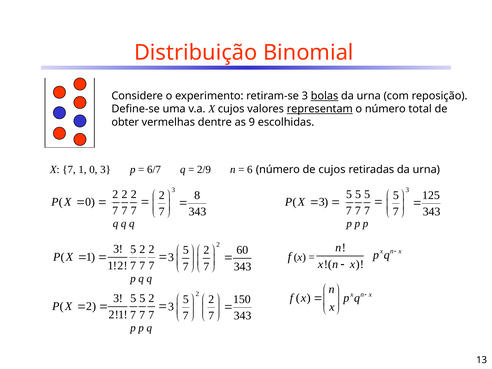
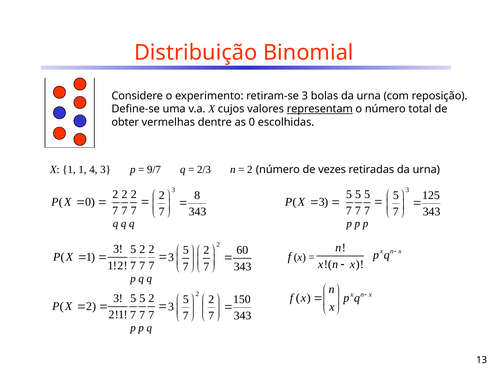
bolas underline: present -> none (325, 96)
as 9: 9 -> 0 (252, 122)
X 7: 7 -> 1 (69, 170)
1 0: 0 -> 4 (93, 170)
6/7: 6/7 -> 9/7 (154, 170)
2/9: 2/9 -> 2/3 (204, 170)
6: 6 -> 2 (250, 170)
de cujos: cujos -> vezes (332, 169)
